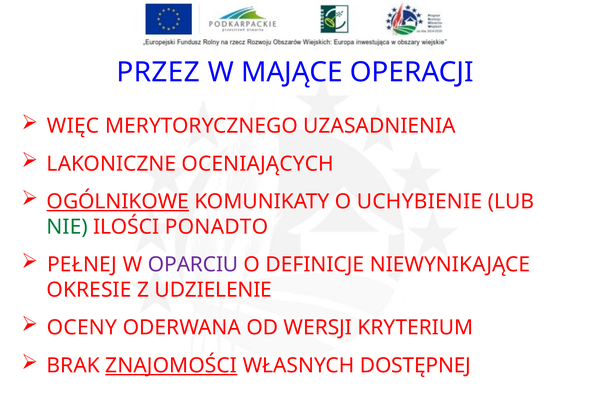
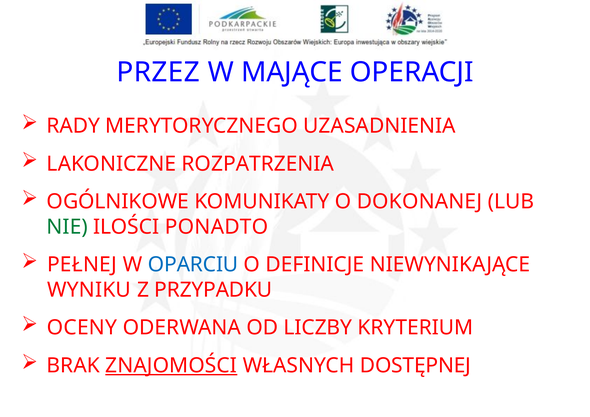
WIĘC: WIĘC -> RADY (73, 126)
OCENIAJĄCYCH: OCENIAJĄCYCH -> ROZPATRZENIA (258, 164)
OGÓLNIKOWE underline: present -> none (118, 202)
UCHYBIENIE: UCHYBIENIE -> DOKONANEJ (419, 202)
OPARCIU colour: purple -> blue (193, 265)
OKRESIE: OKRESIE -> WYNIKU (89, 290)
UDZIELENIE: UDZIELENIE -> PRZYPADKU (213, 290)
WERSJI: WERSJI -> LICZBY (318, 328)
